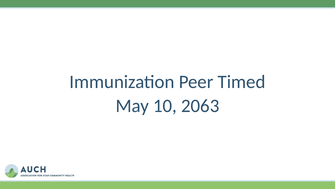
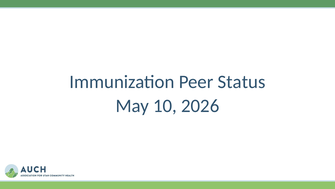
Timed: Timed -> Status (242, 82)
2063: 2063 -> 2026 (200, 106)
